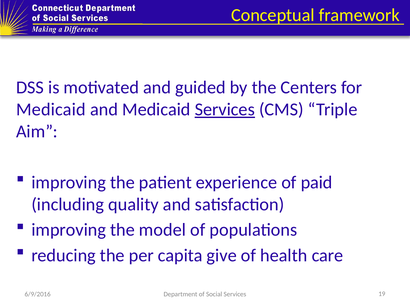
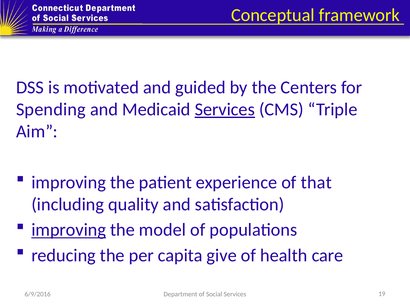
Medicaid: Medicaid -> Spending (51, 109)
paid: paid -> that (316, 182)
improving underline: none -> present (69, 230)
